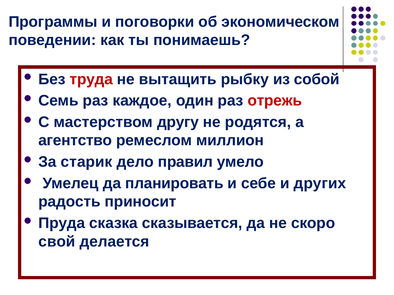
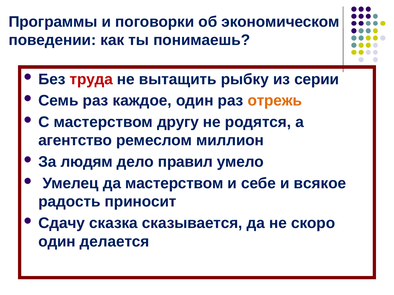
собой: собой -> серии (317, 79)
отрежь colour: red -> orange (275, 101)
старик: старик -> людям (87, 162)
да планировать: планировать -> мастерством (174, 184)
других: других -> всякое (320, 184)
Пруда: Пруда -> Сдачу (62, 223)
свой: свой -> один (57, 242)
